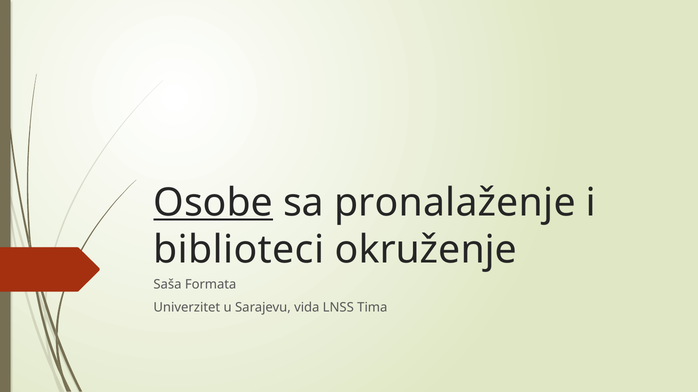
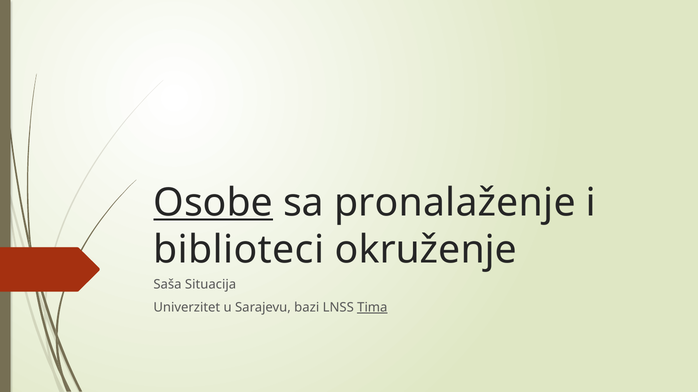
Formata: Formata -> Situacija (211, 285)
vida: vida -> bazi (307, 308)
Tima underline: none -> present (372, 308)
